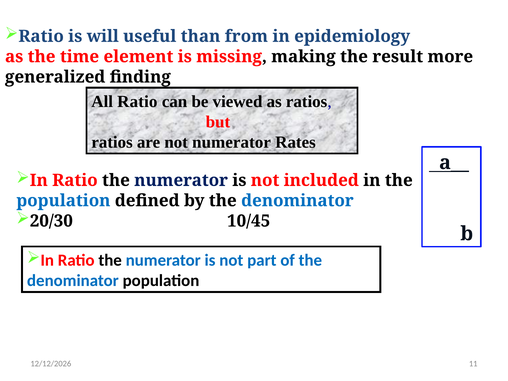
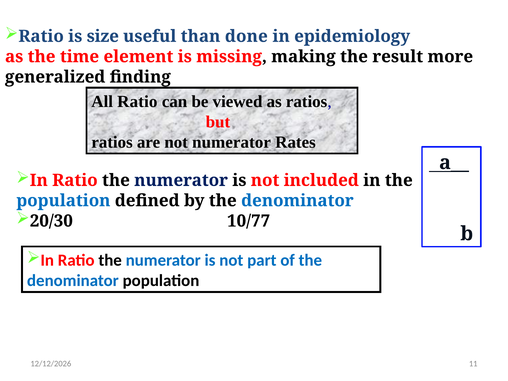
will: will -> size (103, 36)
from: from -> done (246, 36)
10/45: 10/45 -> 10/77 (249, 221)
